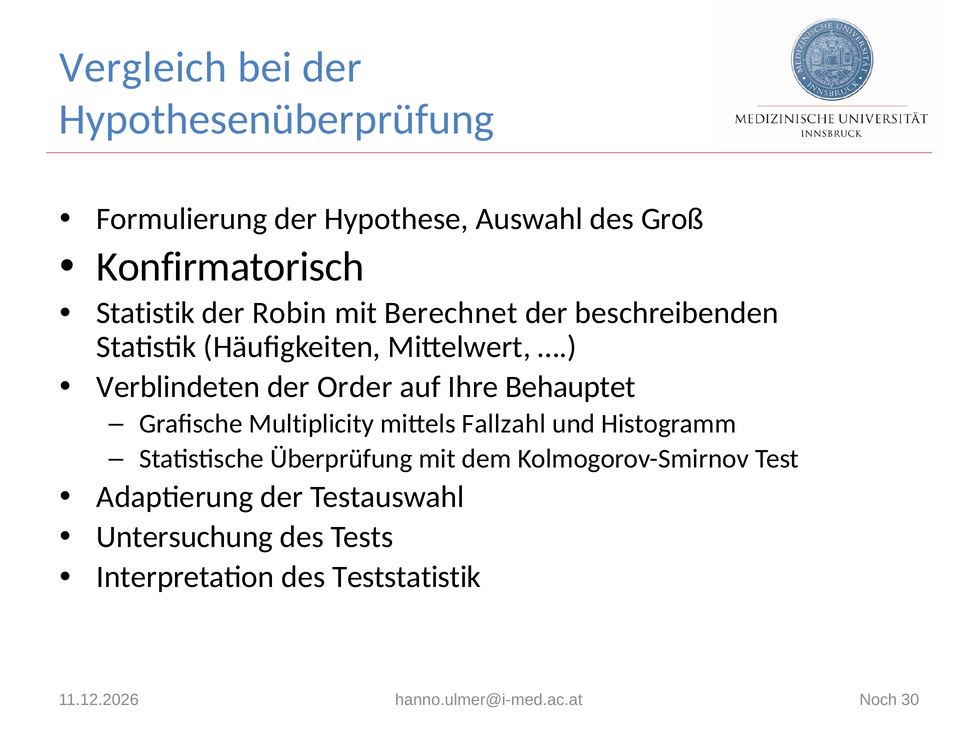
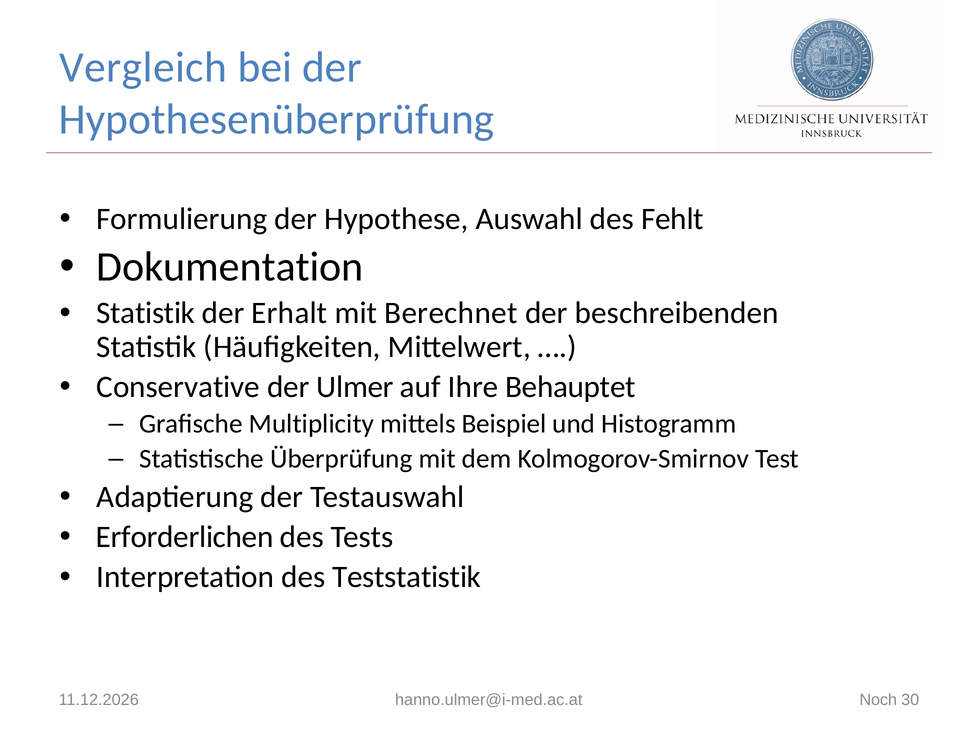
Groß: Groß -> Fehlt (672, 219)
Konfirmatorisch: Konfirmatorisch -> Dokumentation (230, 267)
Robin: Robin -> Erhalt (289, 313)
Verblindeten: Verblindeten -> Conservative (178, 387)
Order: Order -> Ulmer (355, 387)
Fallzahl: Fallzahl -> Beispiel (504, 424)
Untersuchung: Untersuchung -> Erforderlichen (185, 537)
